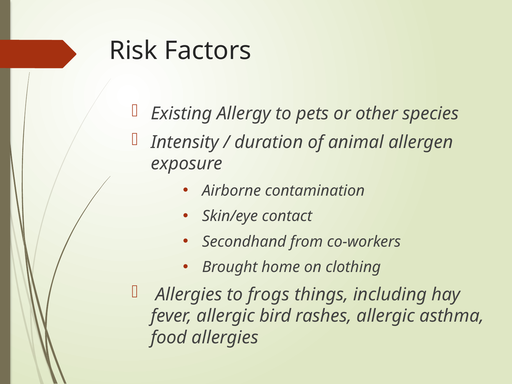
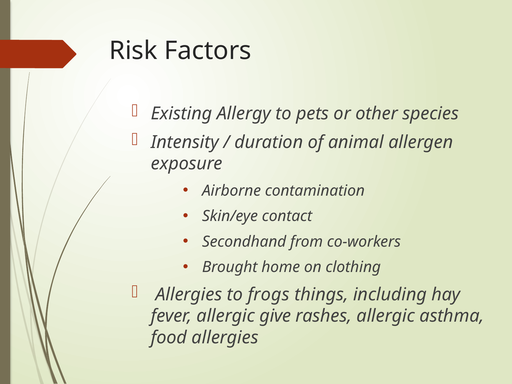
bird: bird -> give (275, 316)
